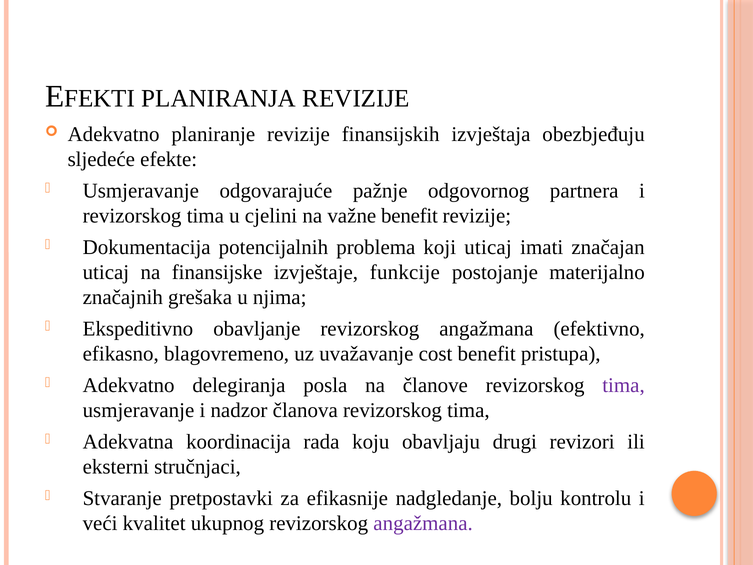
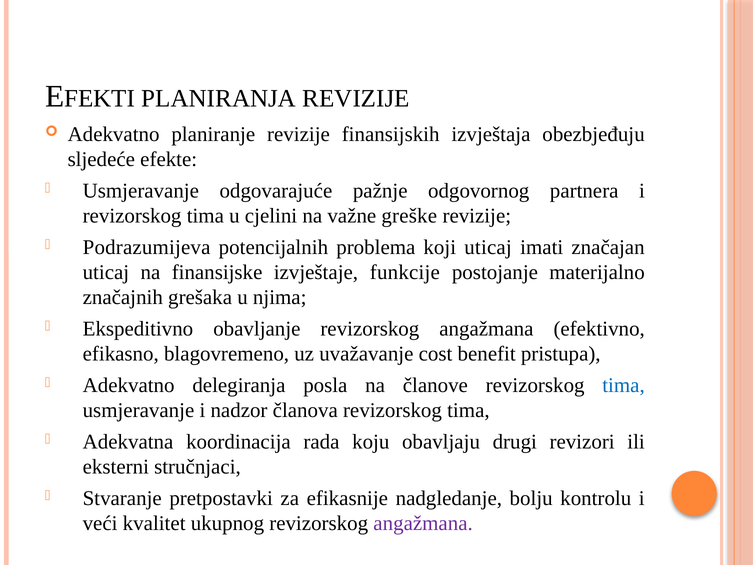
važne benefit: benefit -> greške (409, 216)
Dokumentacija: Dokumentacija -> Podrazumijeva (147, 247)
tima colour: purple -> blue (624, 385)
